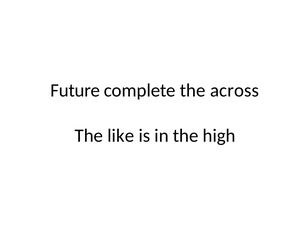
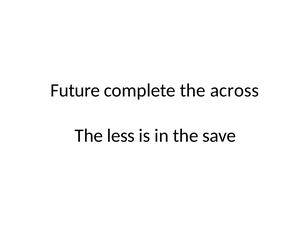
like: like -> less (121, 136)
high: high -> save (219, 136)
